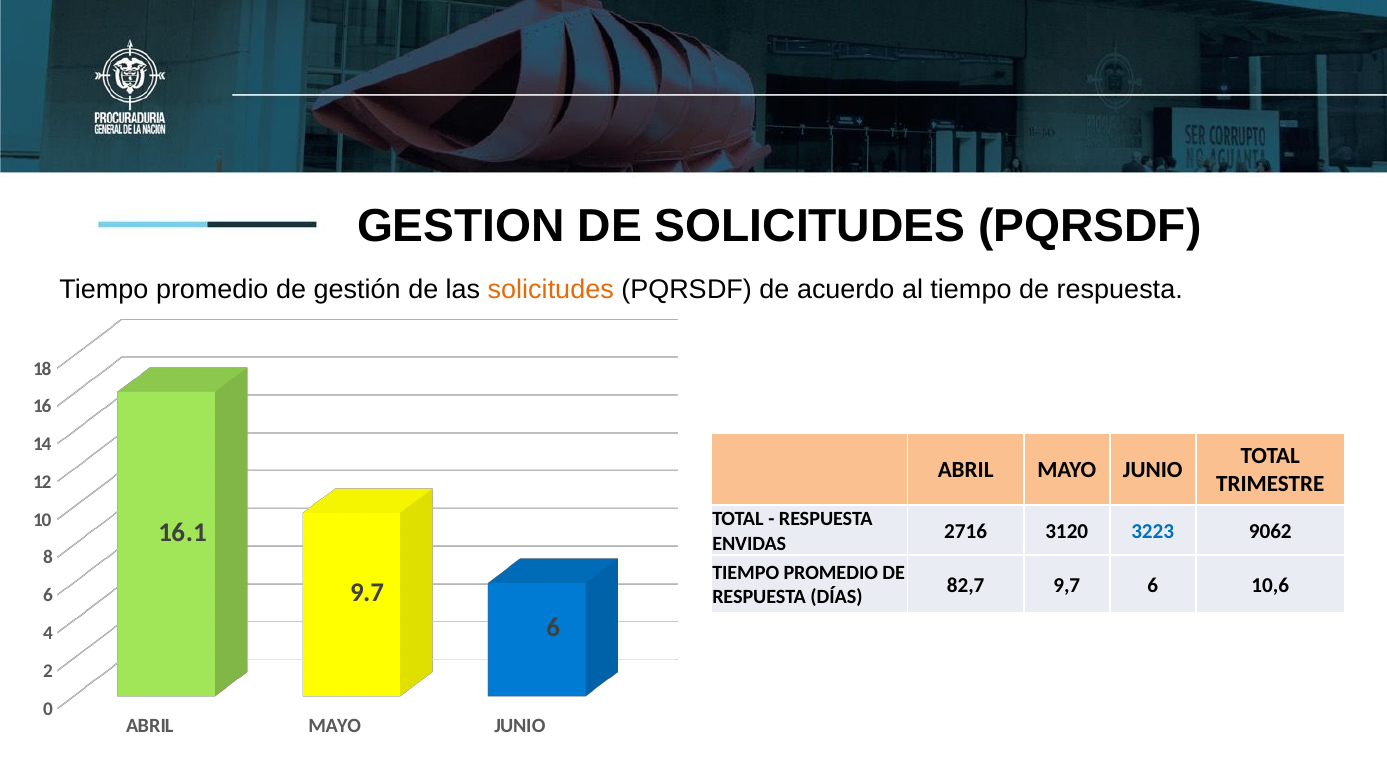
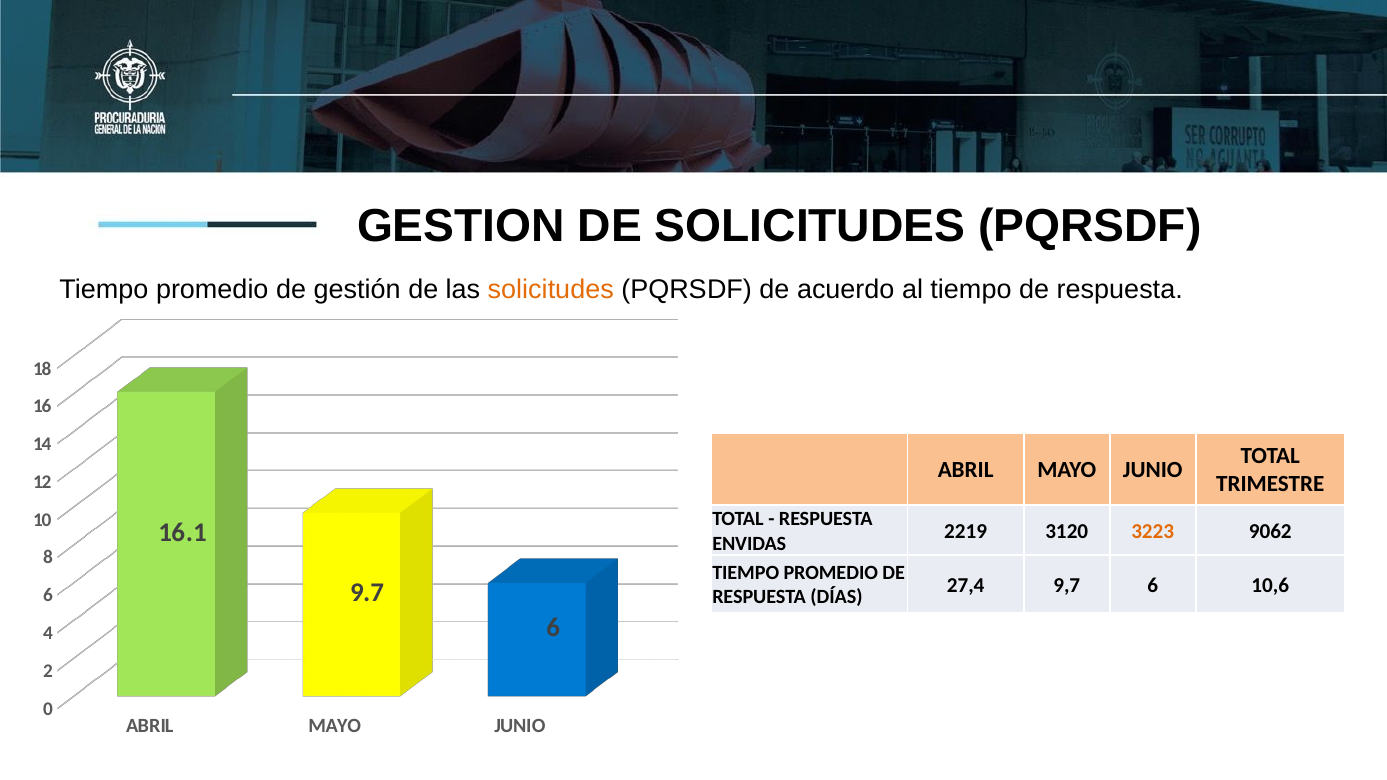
2716: 2716 -> 2219 (966, 531)
3223 colour: blue -> orange (1153, 531)
82,7: 82,7 -> 27,4 (966, 585)
